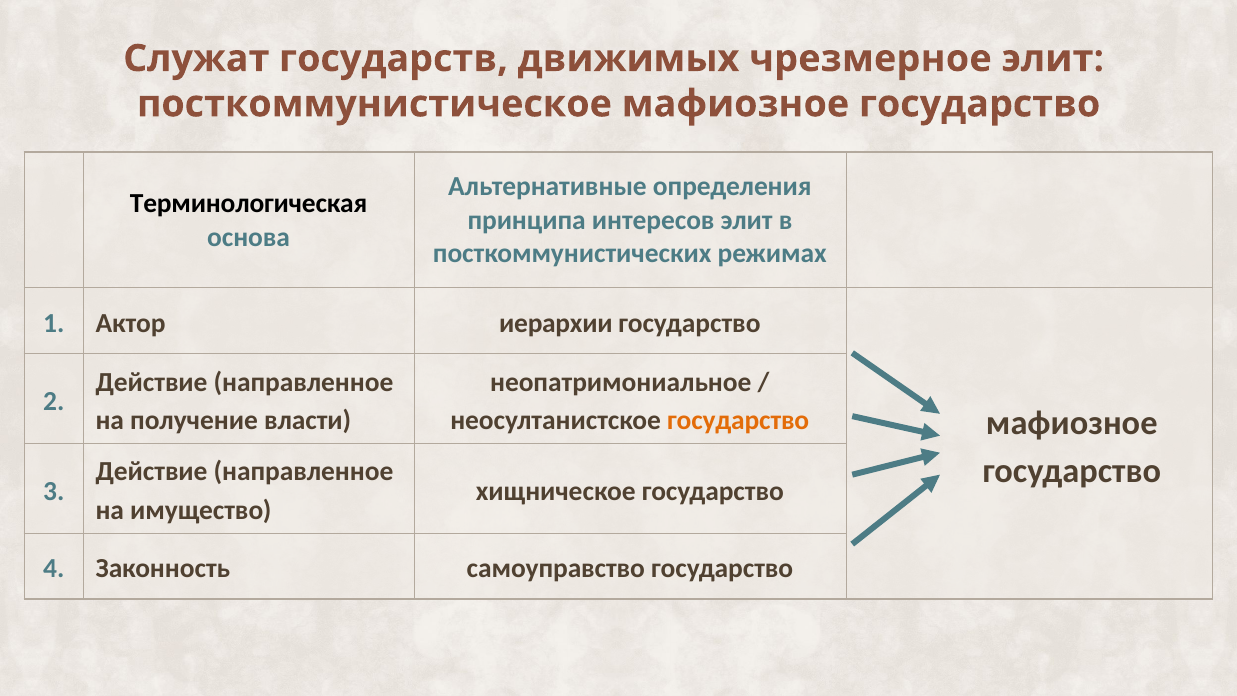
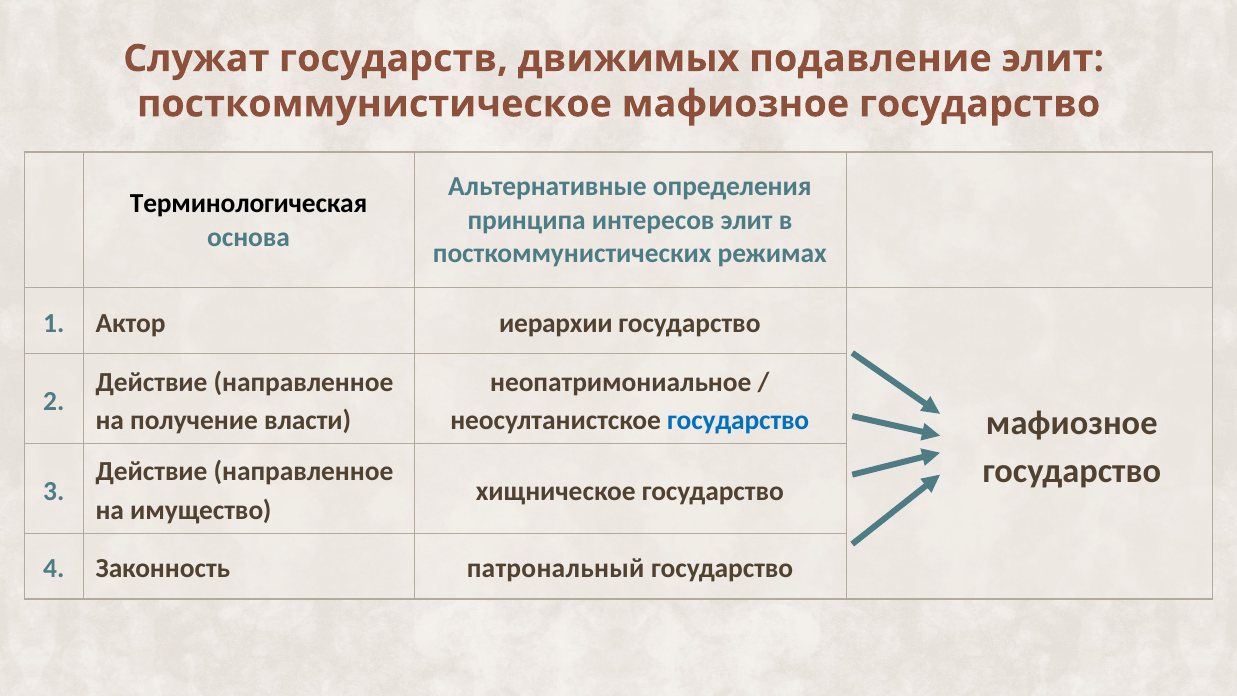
чрезмерное: чрезмерное -> подавление (870, 59)
государство colour: orange -> blue (738, 421)
самоуправство: самоуправство -> патрональный (556, 569)
